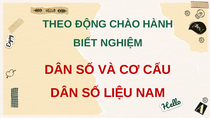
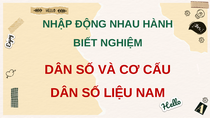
THEO: THEO -> NHẬP (57, 24)
CHÀO: CHÀO -> NHAU (125, 24)
